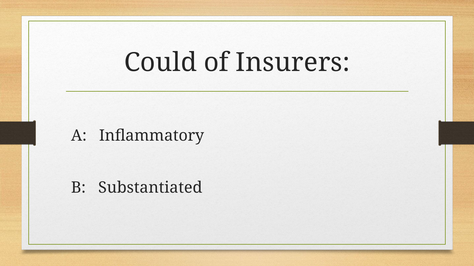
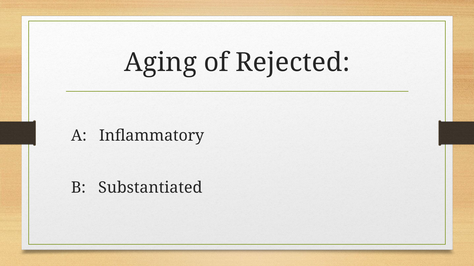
Could: Could -> Aging (160, 63)
Insurers: Insurers -> Rejected (293, 63)
